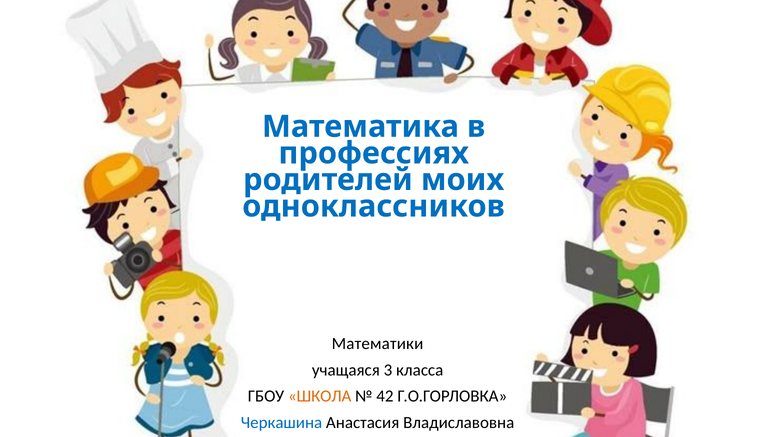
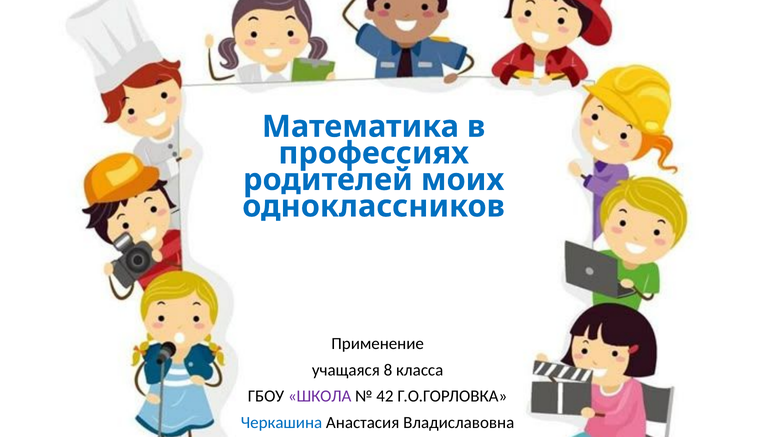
Математики: Математики -> Применение (378, 344)
3: 3 -> 8 (388, 370)
ШКОЛА colour: orange -> purple (320, 396)
